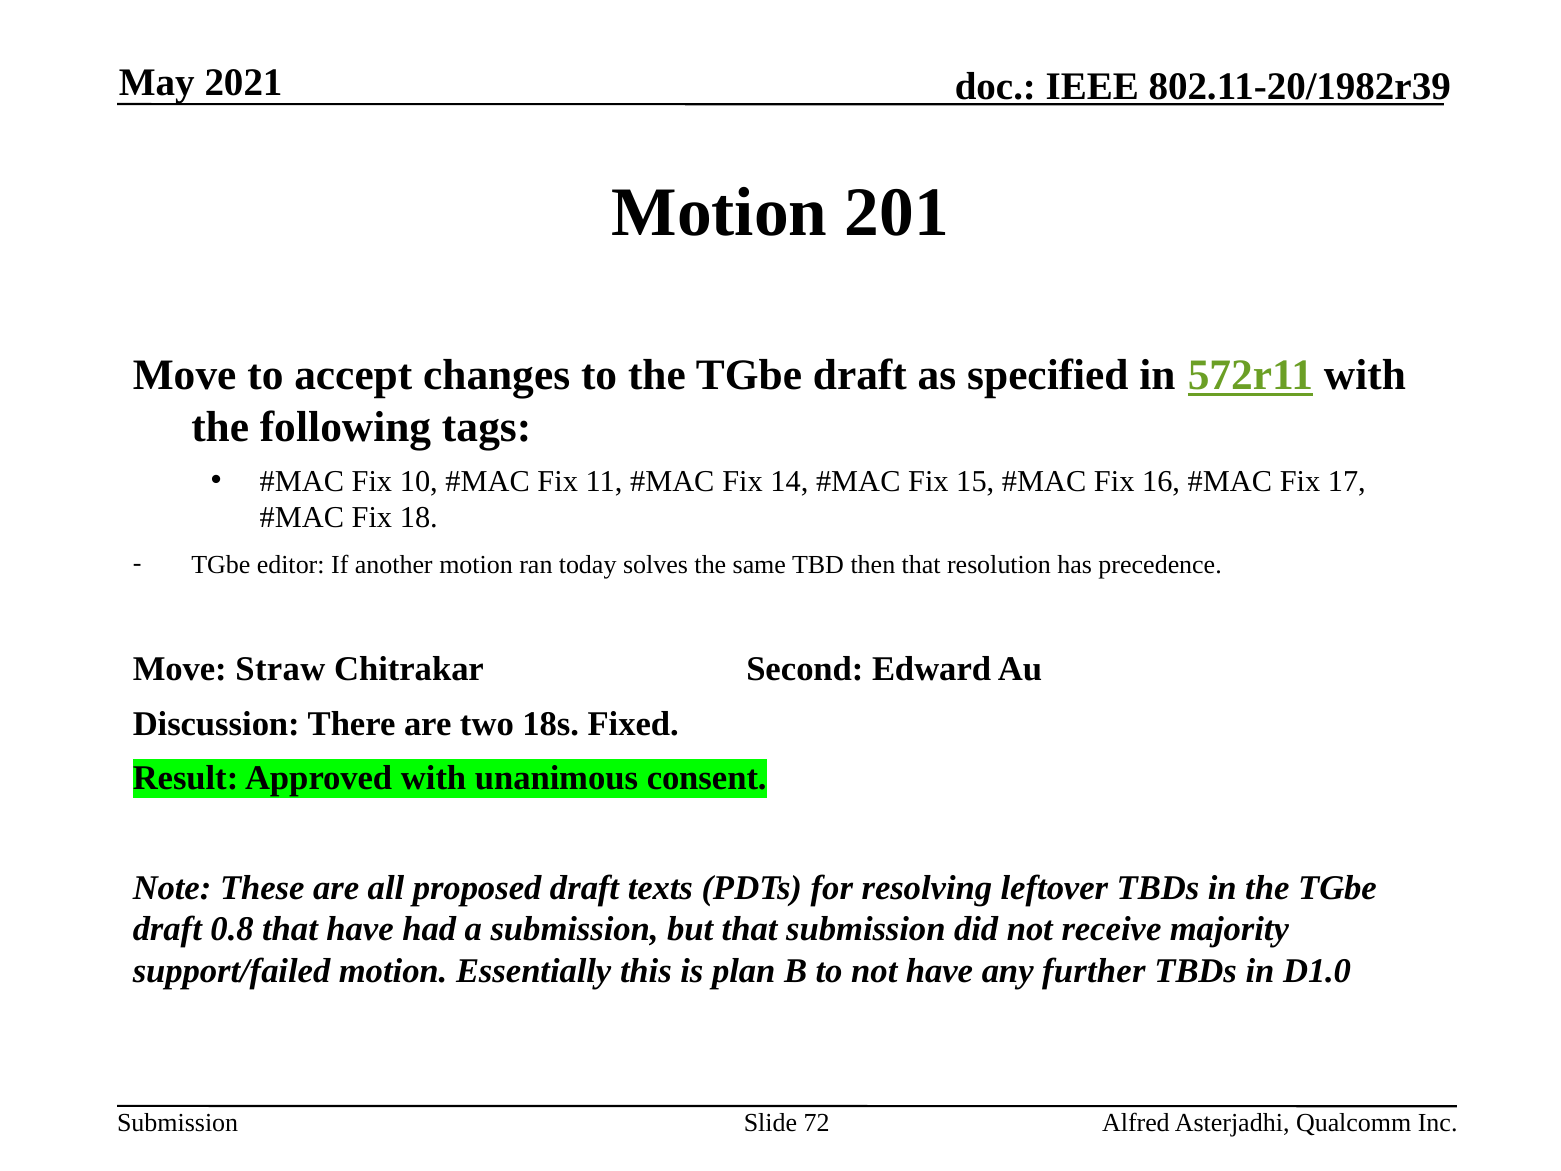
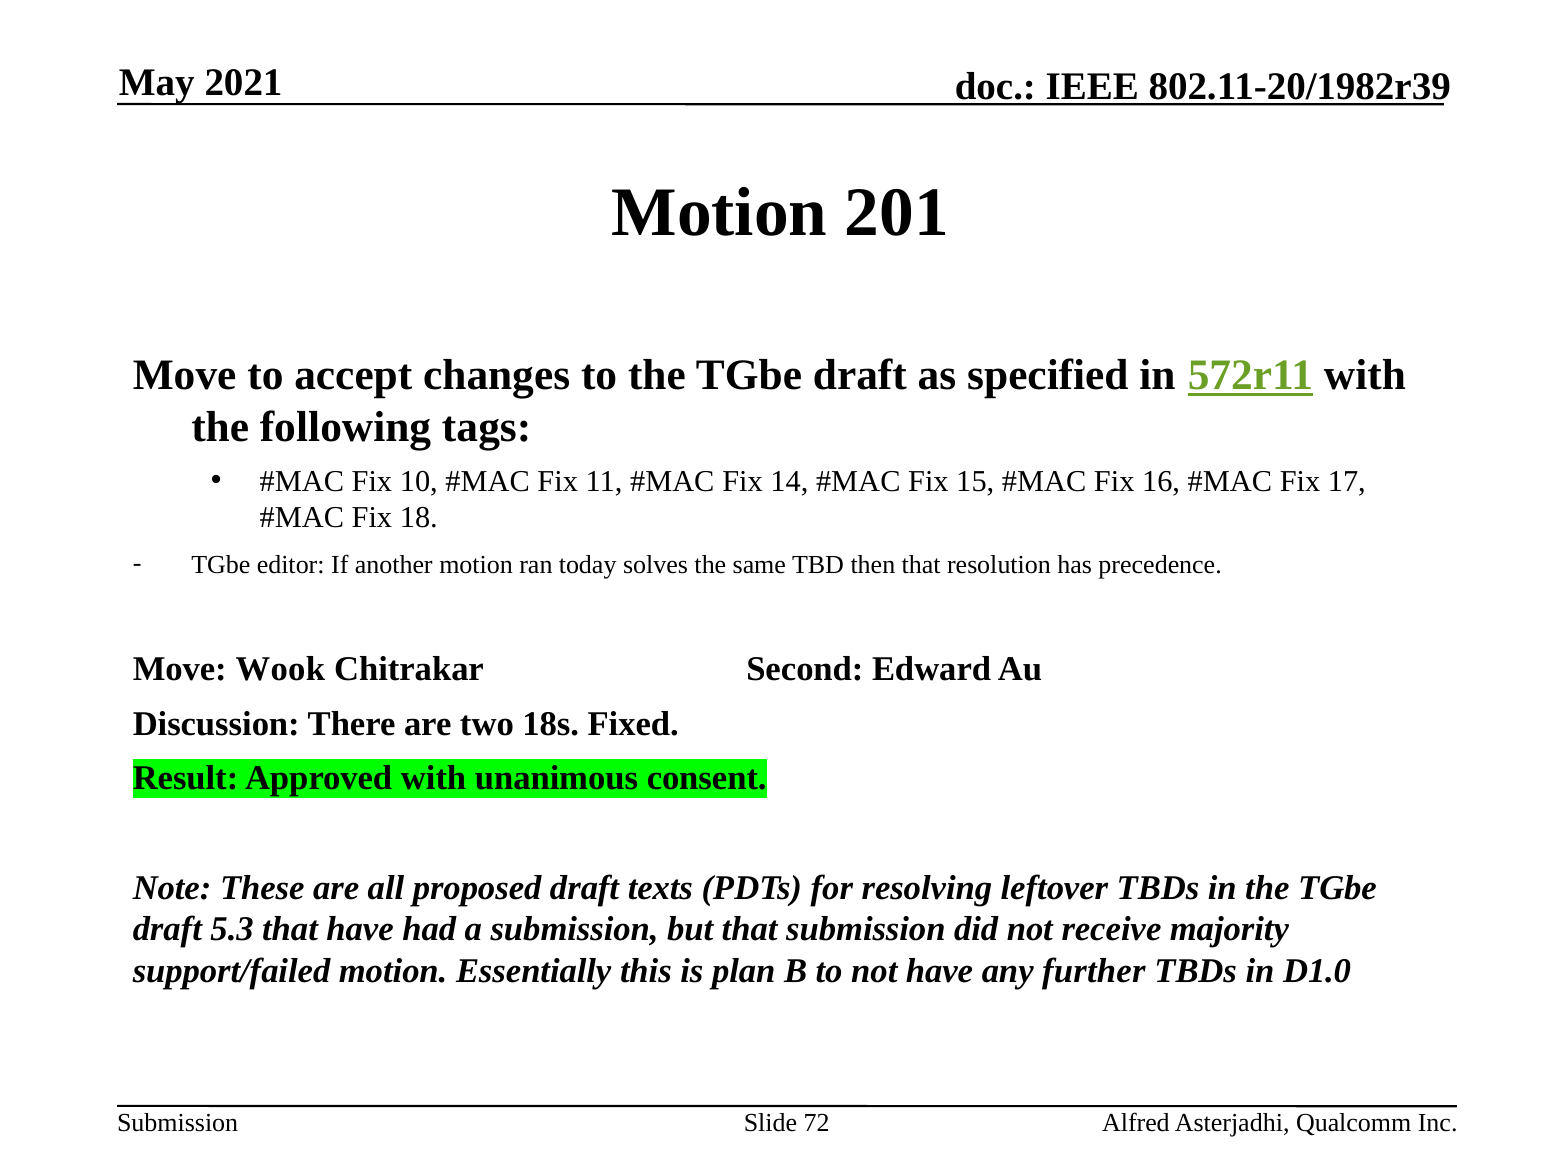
Straw: Straw -> Wook (280, 669)
0.8: 0.8 -> 5.3 (232, 929)
